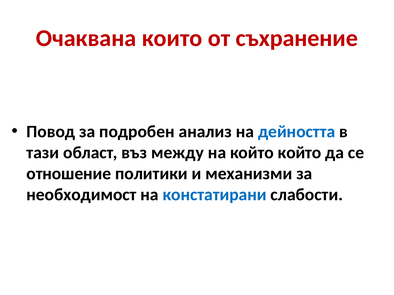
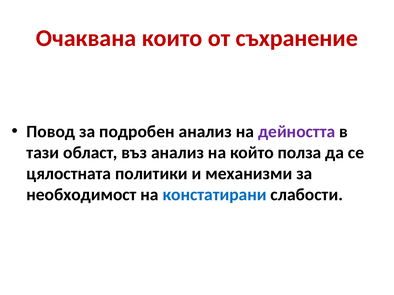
дейността colour: blue -> purple (297, 132)
въз между: между -> анализ (178, 153)
който който: който -> полза (300, 153)
отношение: отношение -> цялостната (69, 174)
